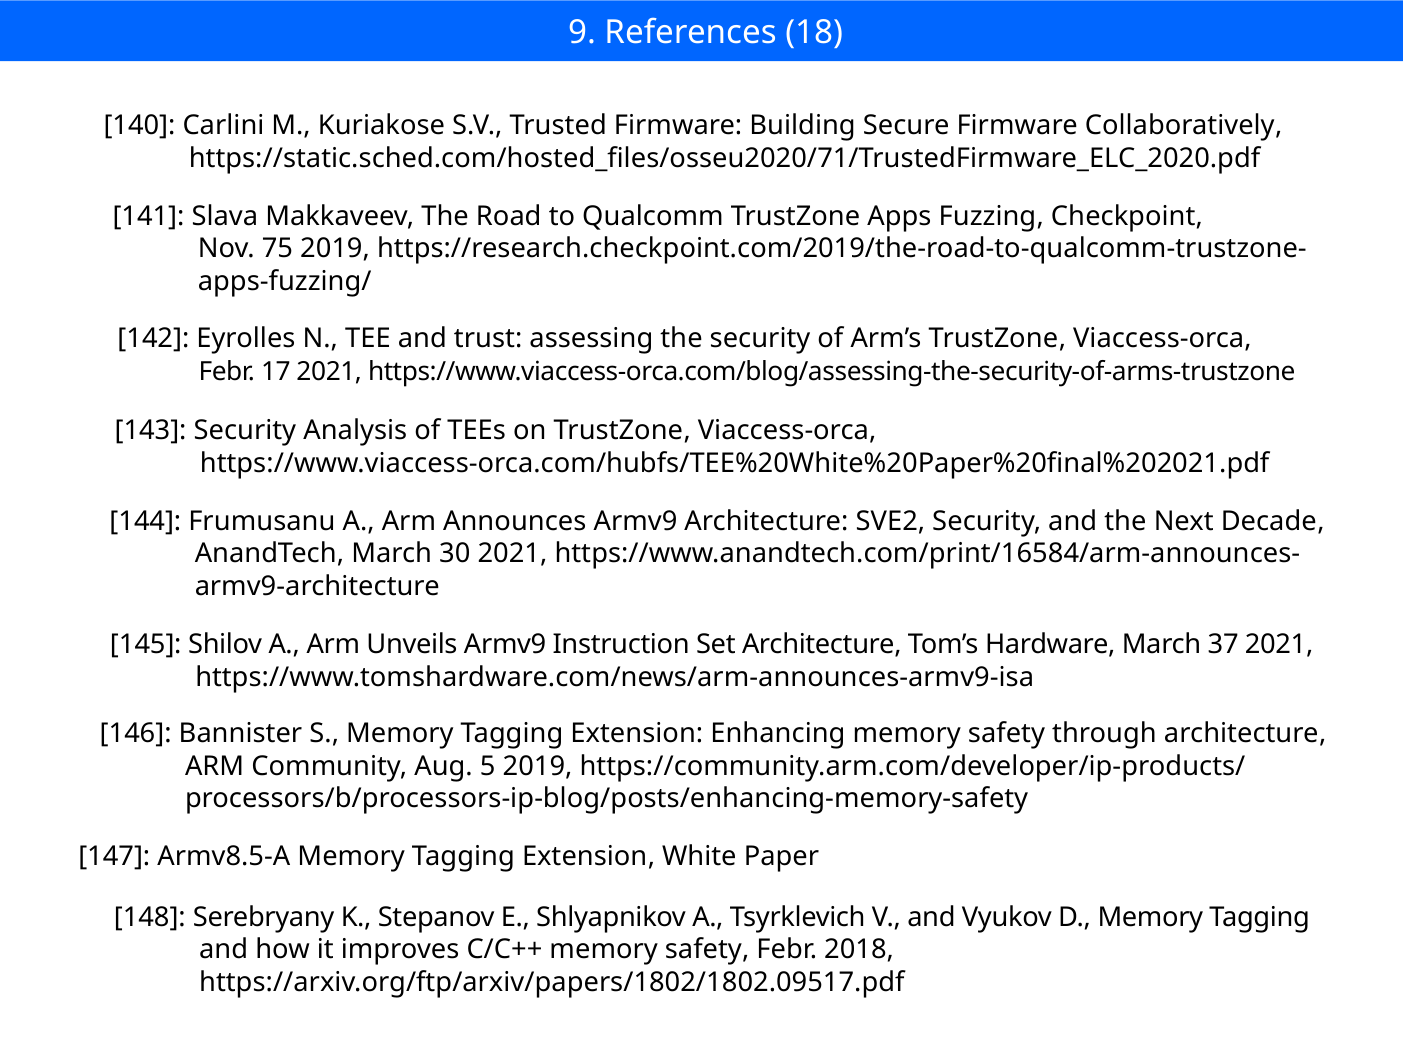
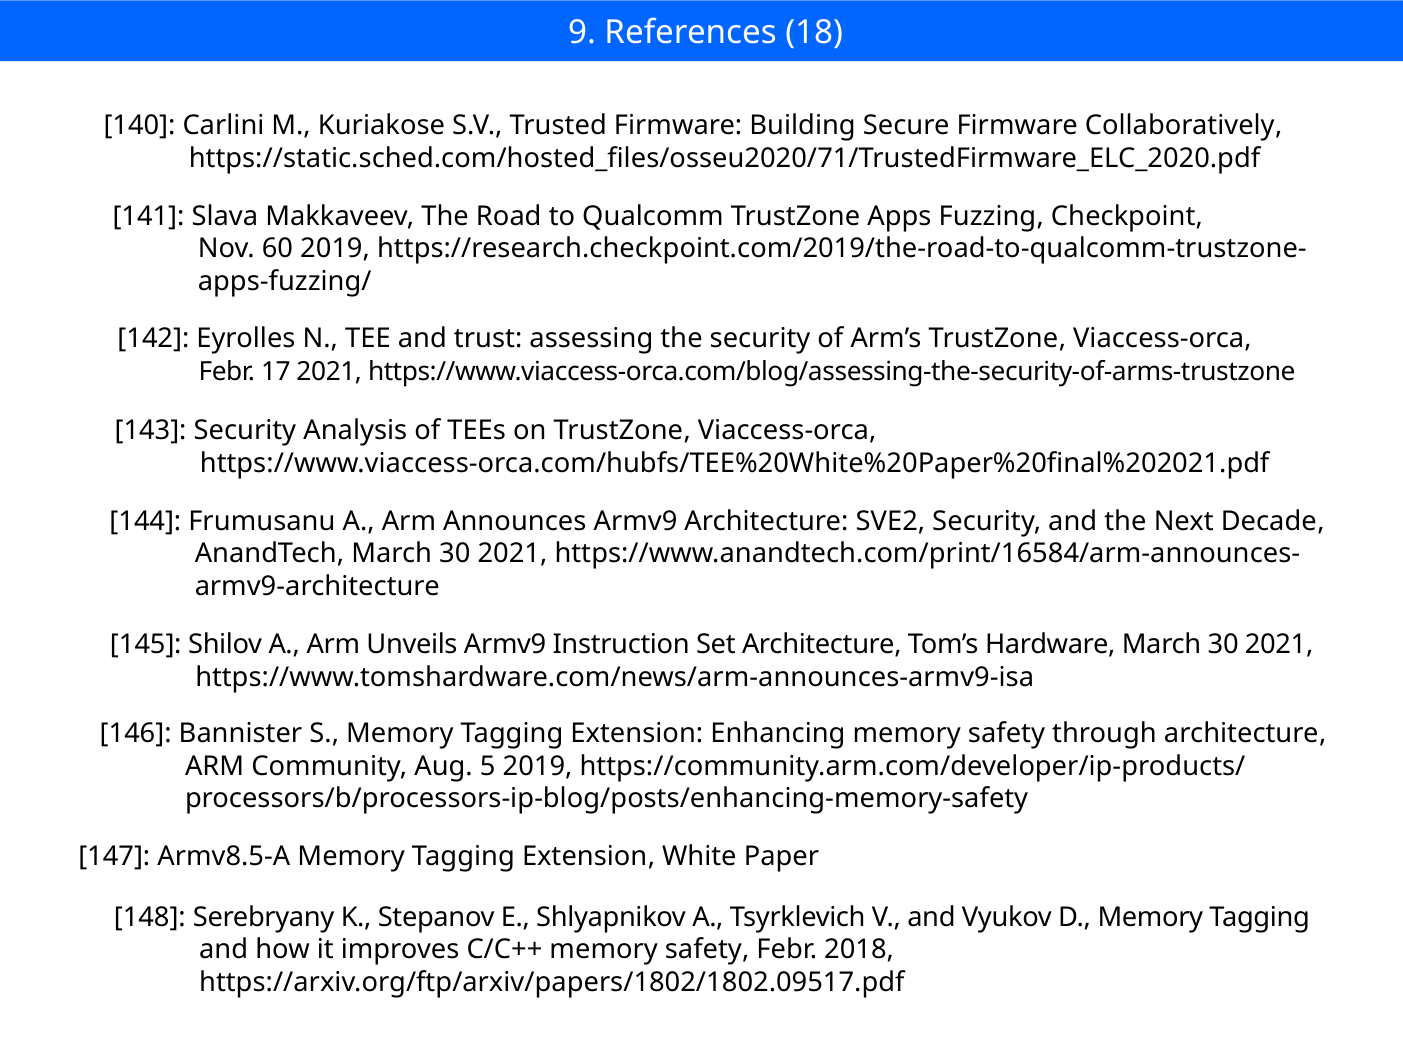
75: 75 -> 60 (277, 249)
Hardware March 37: 37 -> 30 (1223, 645)
